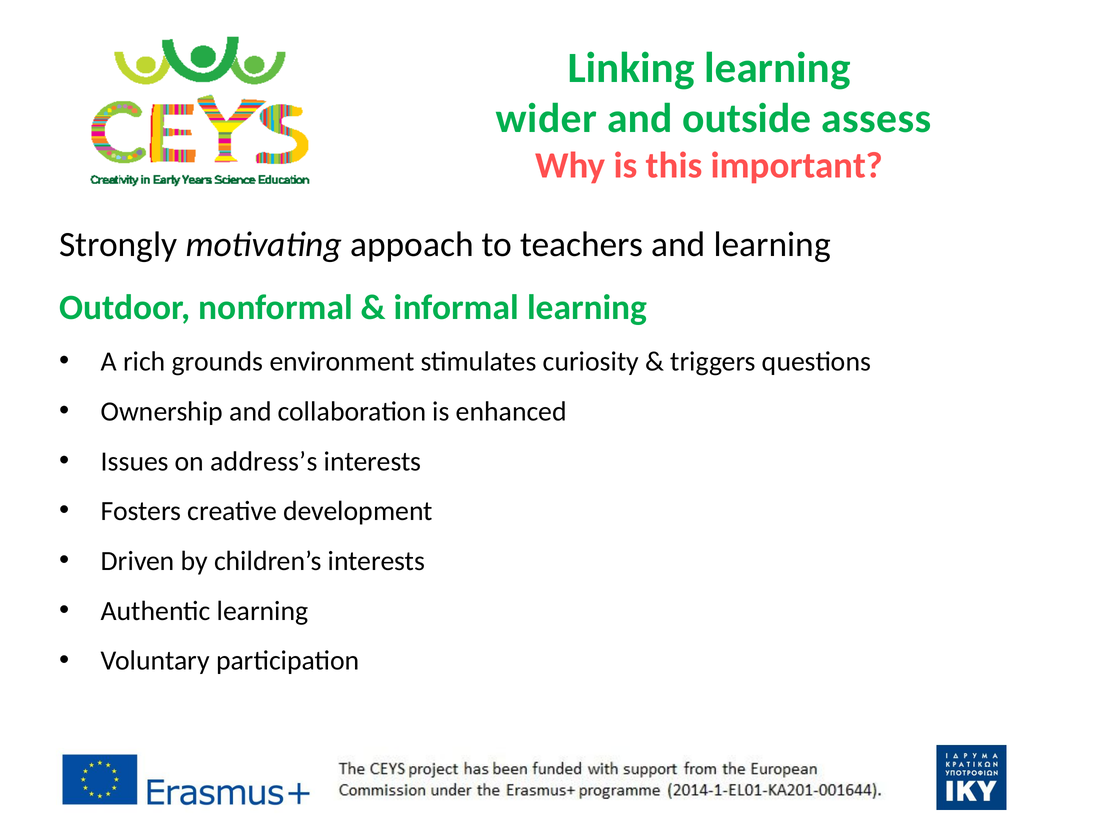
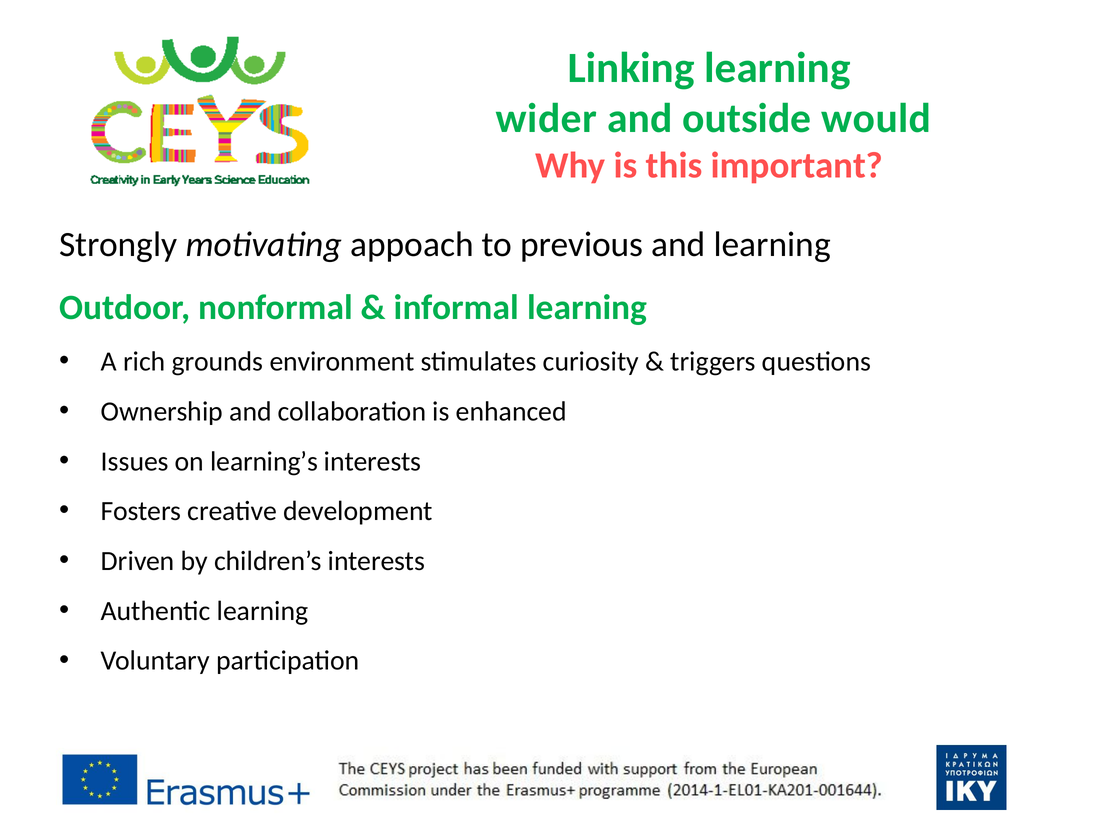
assess: assess -> would (876, 119)
teachers: teachers -> previous (582, 244)
address’s: address’s -> learning’s (264, 461)
